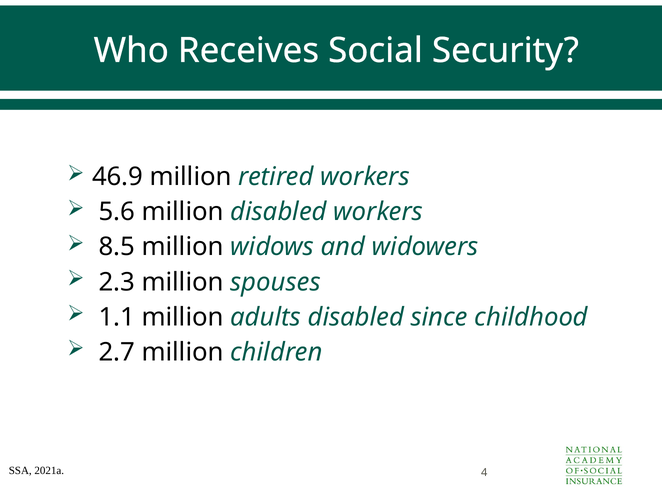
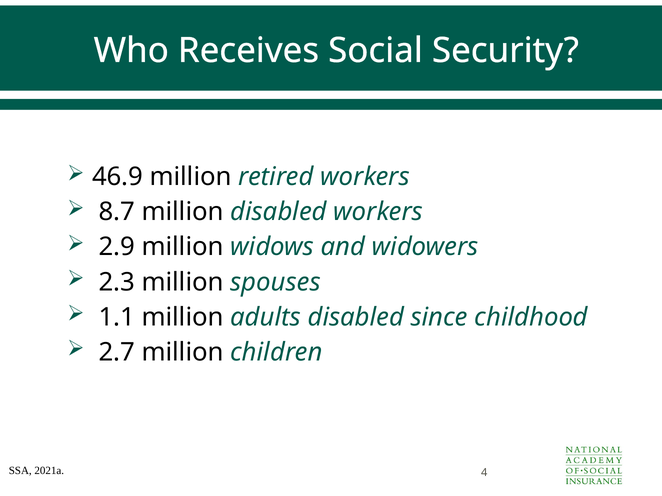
5.6: 5.6 -> 8.7 (117, 212)
8.5: 8.5 -> 2.9 (117, 247)
